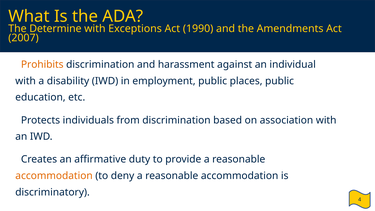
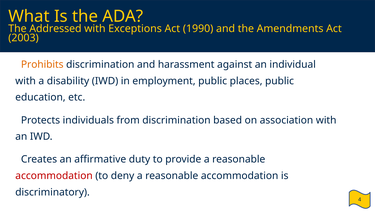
Determine: Determine -> Addressed (55, 29)
2007: 2007 -> 2003 (23, 38)
accommodation colour: orange -> red (54, 176)
